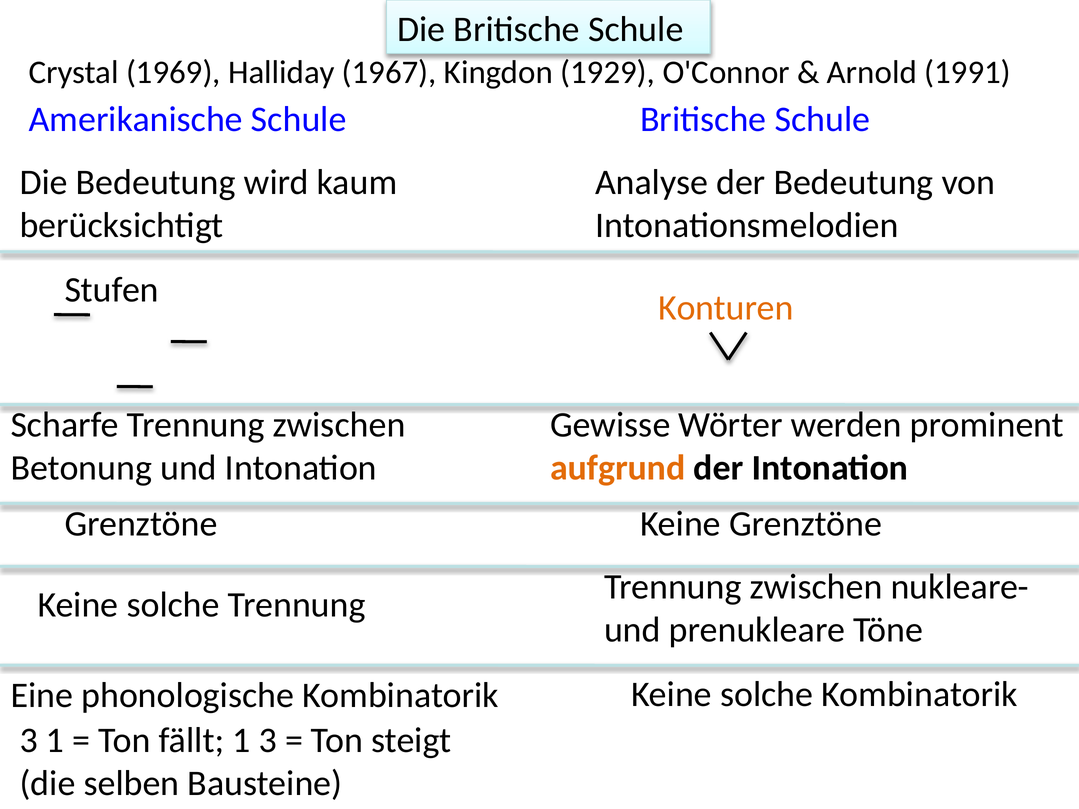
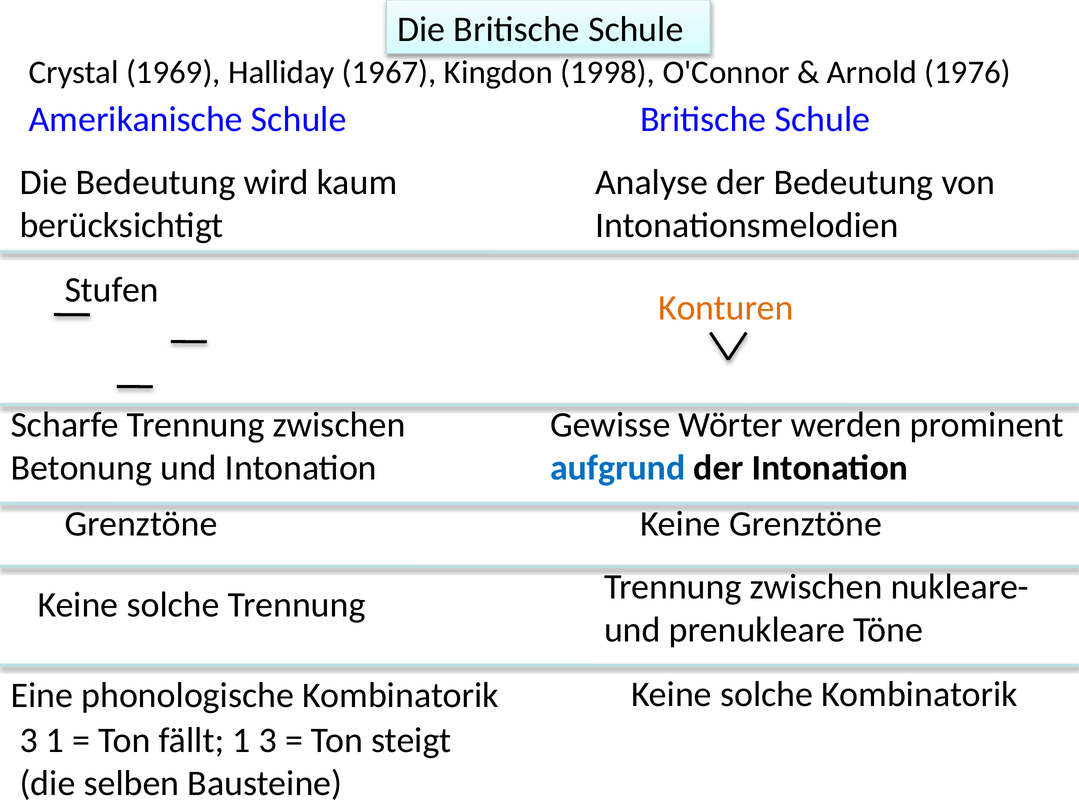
1929: 1929 -> 1998 (608, 72)
1991: 1991 -> 1976 (968, 72)
aufgrund colour: orange -> blue (618, 468)
